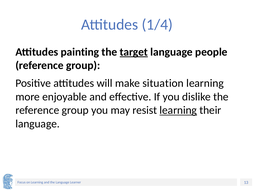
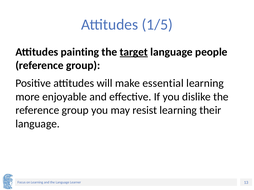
1/4: 1/4 -> 1/5 (157, 25)
situation: situation -> essential (163, 83)
learning underline: present -> none (178, 111)
